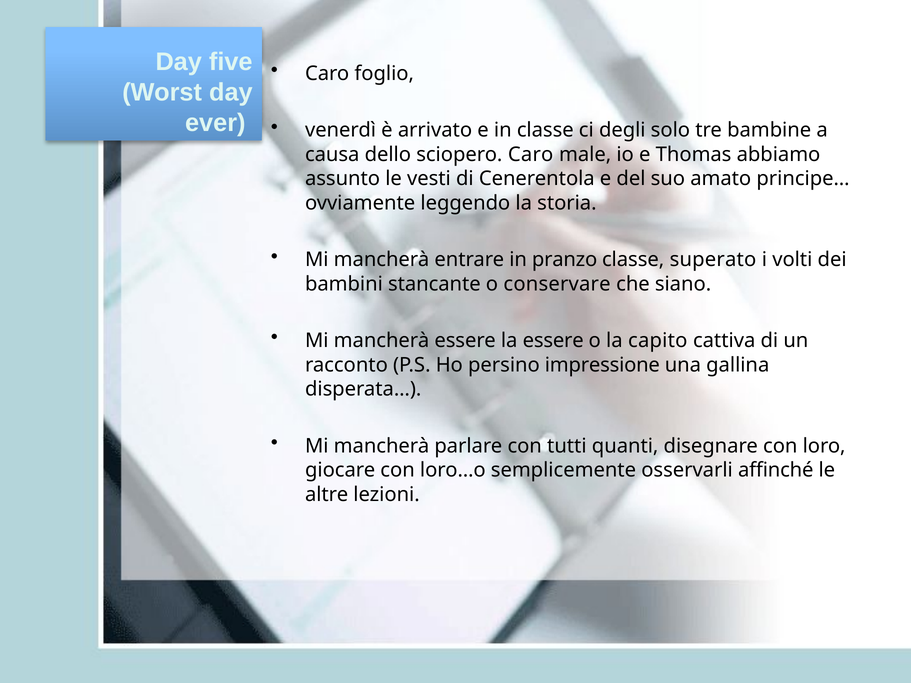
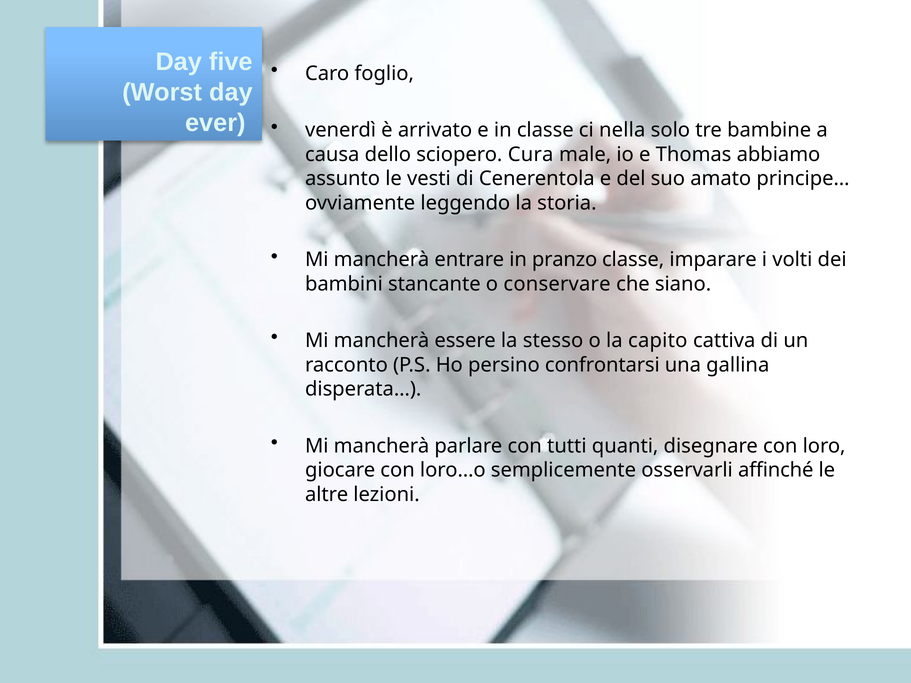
degli: degli -> nella (622, 130)
sciopero Caro: Caro -> Cura (531, 155)
superato: superato -> imparare (713, 260)
la essere: essere -> stesso (553, 341)
impressione: impressione -> confrontarsi (602, 365)
